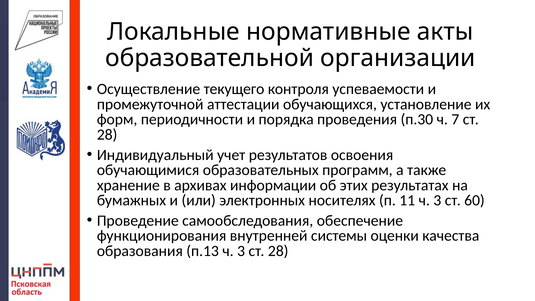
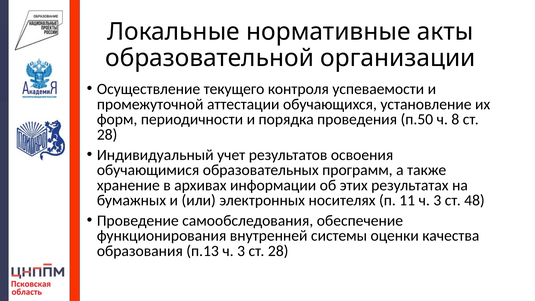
п.30: п.30 -> п.50 (417, 119)
7: 7 -> 8 (455, 119)
60: 60 -> 48 (474, 200)
